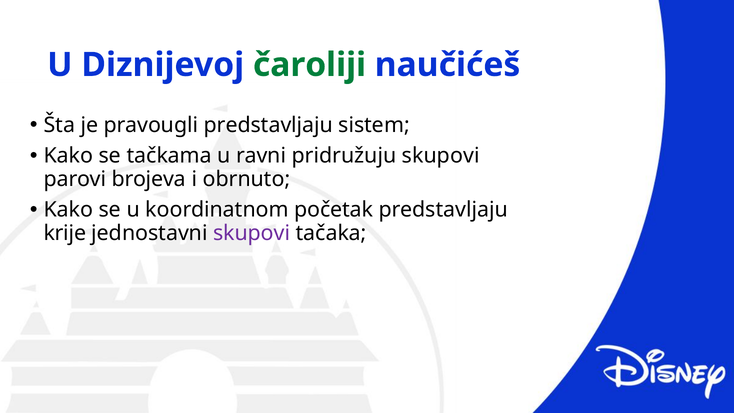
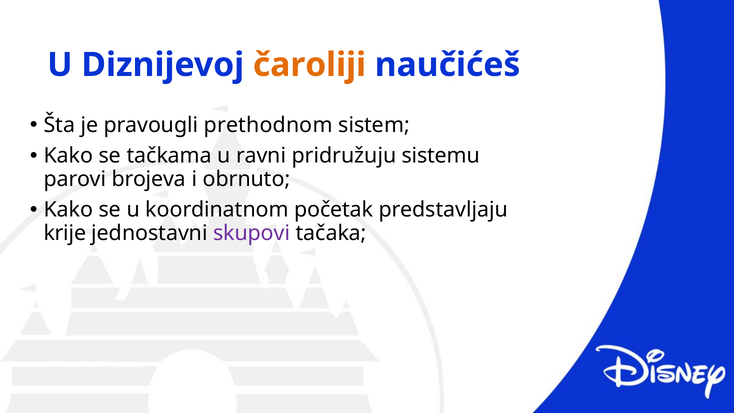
čaroliji colour: green -> orange (310, 65)
pravougli predstavljaju: predstavljaju -> prethodnom (268, 125)
pridružuju skupovi: skupovi -> sistemu (441, 156)
